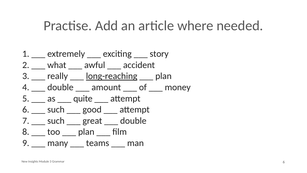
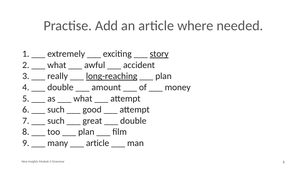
story underline: none -> present (159, 54)
quite: quite -> what (83, 98)
teams: teams -> article (98, 143)
